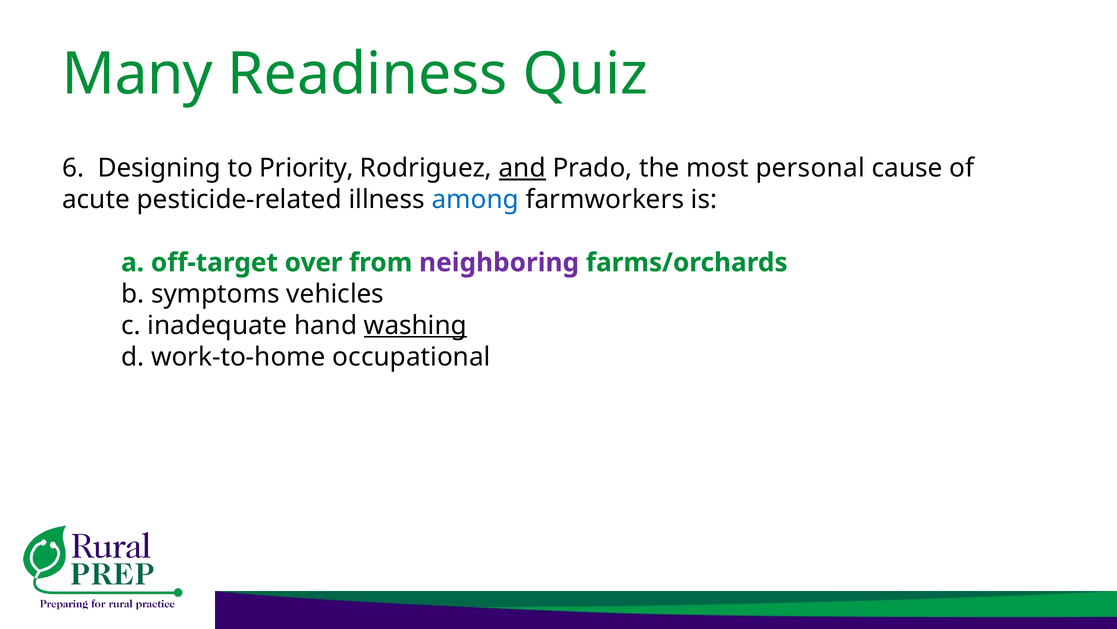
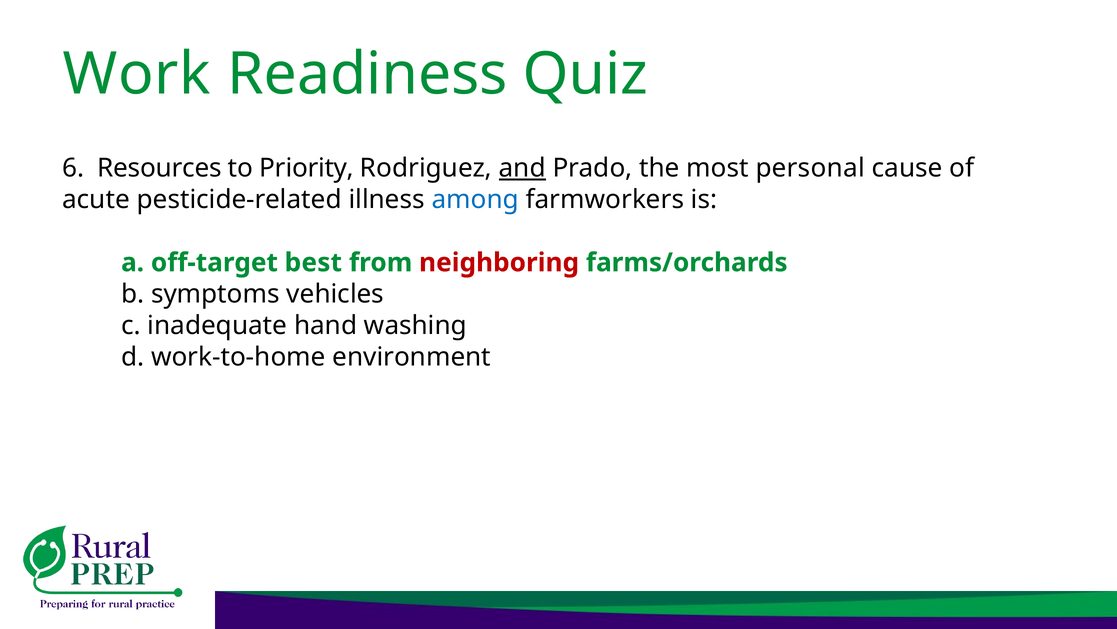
Many: Many -> Work (137, 74)
Designing: Designing -> Resources (159, 168)
over: over -> best (313, 262)
neighboring colour: purple -> red (499, 262)
washing underline: present -> none (415, 325)
occupational: occupational -> environment (412, 357)
